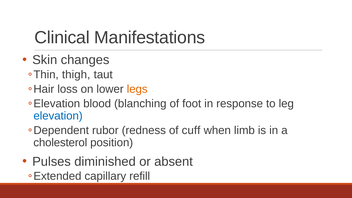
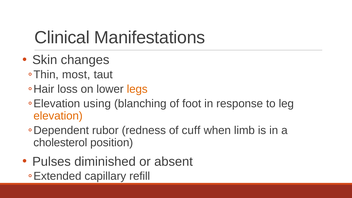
thigh: thigh -> most (76, 75)
blood: blood -> using (97, 104)
elevation colour: blue -> orange (58, 116)
